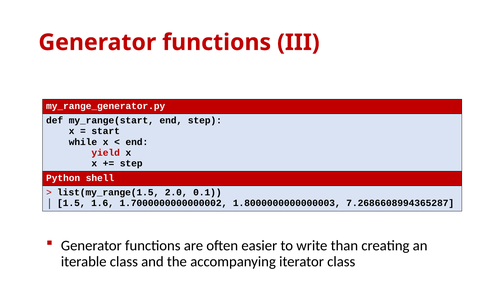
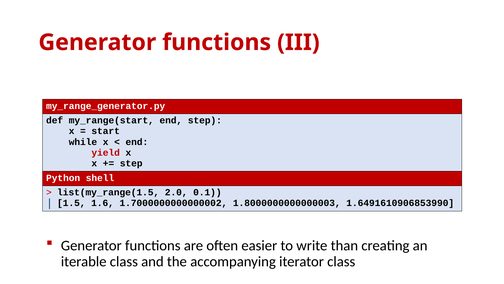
7.2686608994365287: 7.2686608994365287 -> 1.6491610906853990 (400, 203)
